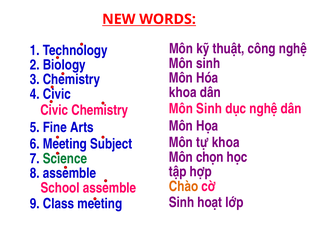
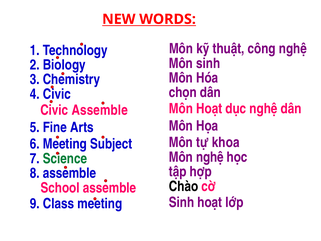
khoa: khoa -> chọn (183, 92)
Civic Chemistry: Chemistry -> Assemble (100, 110)
Sinh: Sinh -> Hoạt (209, 108)
Môn chọn: chọn -> nghệ (210, 157)
Chào colour: orange -> black (184, 186)
